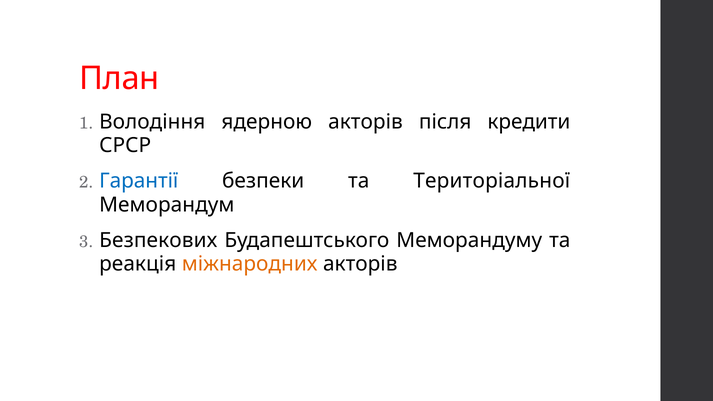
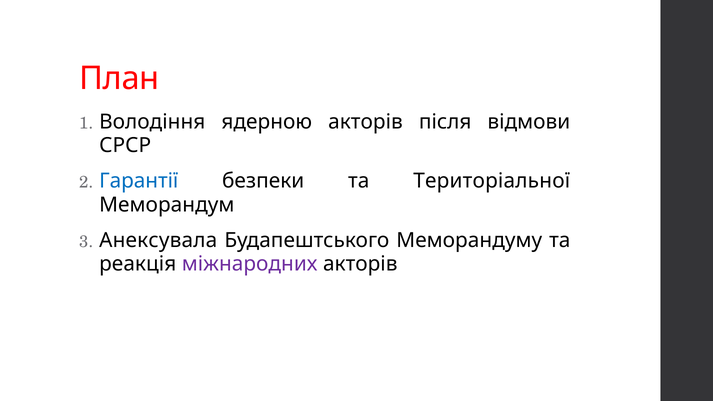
кредити: кредити -> відмови (529, 122)
Безпекових: Безпекових -> Анексувала (158, 240)
міжнародних colour: orange -> purple (250, 264)
